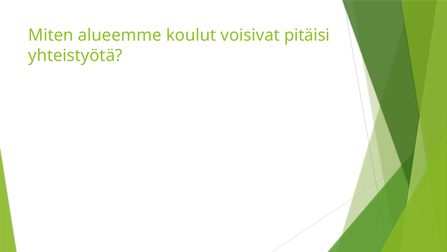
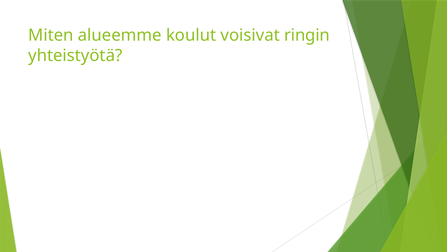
pitäisi: pitäisi -> ringin (307, 35)
